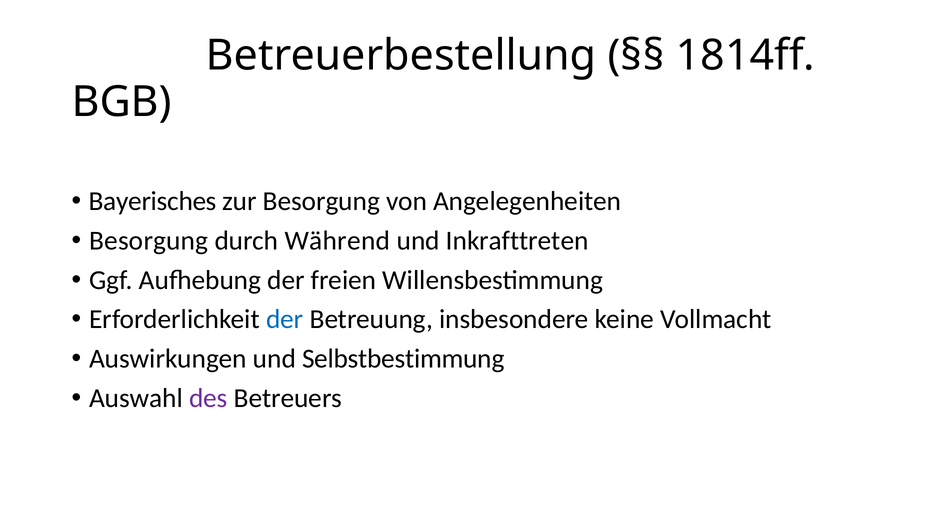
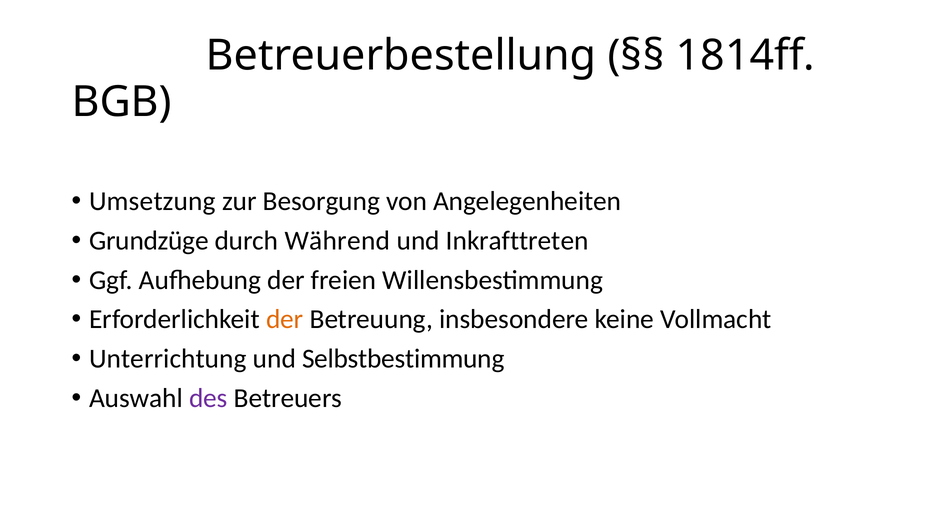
Bayerisches: Bayerisches -> Umsetzung (152, 201)
Besorgung: Besorgung -> Grundzüge (149, 241)
der colour: blue -> orange (285, 320)
Auswirkungen: Auswirkungen -> Unterrichtung (168, 359)
